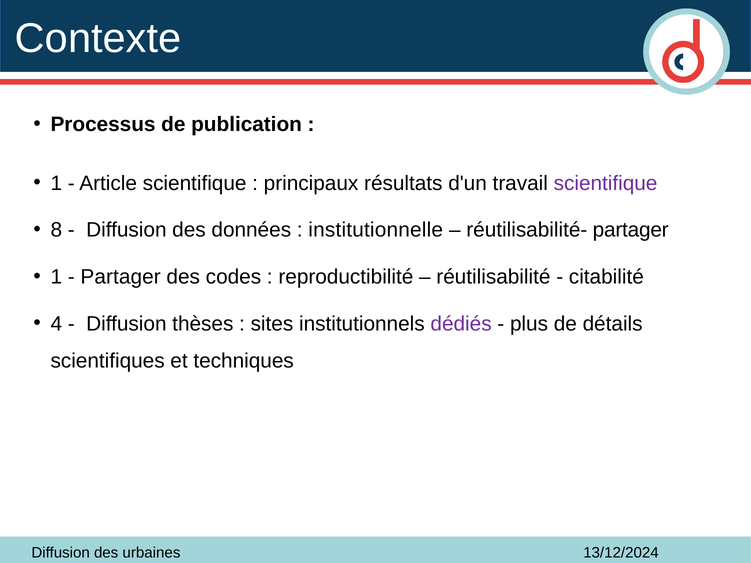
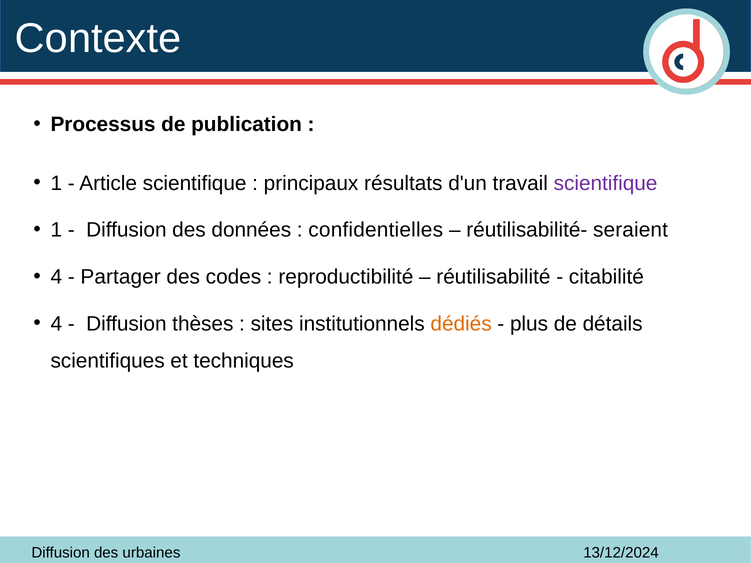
8: 8 -> 1 (56, 230)
institutionnelle: institutionnelle -> confidentielles (376, 230)
réutilisabilité- partager: partager -> seraient (630, 230)
1: 1 -> 4 (56, 277)
dédiés colour: purple -> orange (461, 324)
